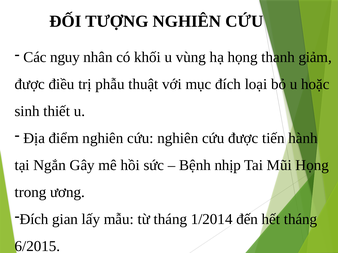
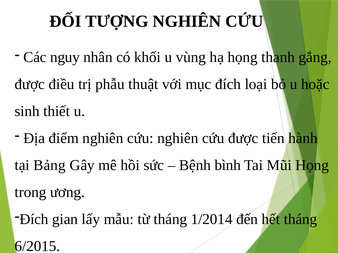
giảm: giảm -> gắng (315, 57)
Ngắn: Ngắn -> Bảng (50, 166)
nhịp: nhịp -> bình (228, 166)
